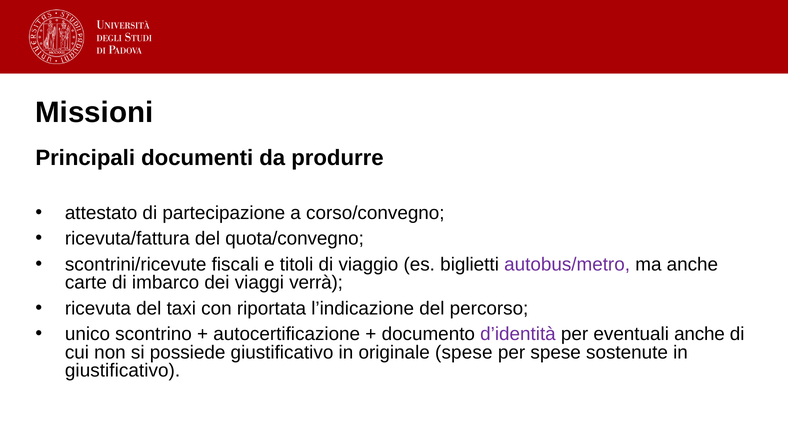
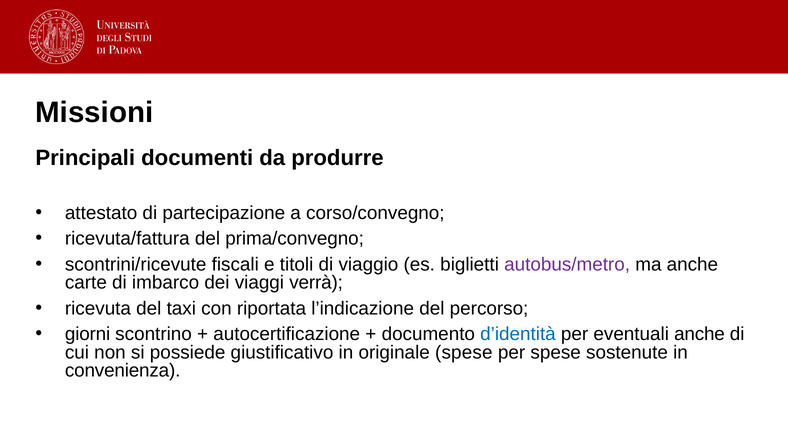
quota/convegno: quota/convegno -> prima/convegno (295, 239)
unico: unico -> giorni (88, 334)
d’identità colour: purple -> blue (518, 334)
giustificativo: giustificativo -> convenienza (123, 371)
